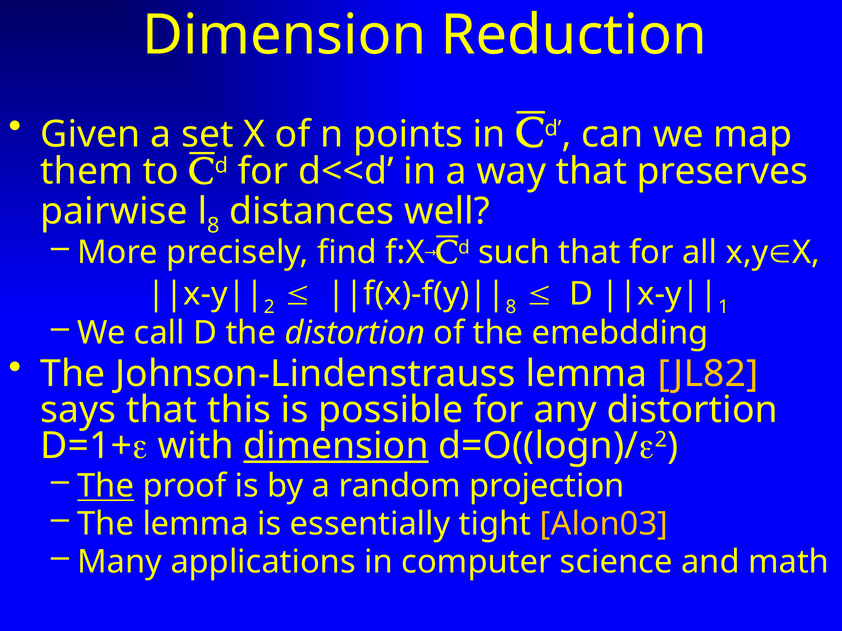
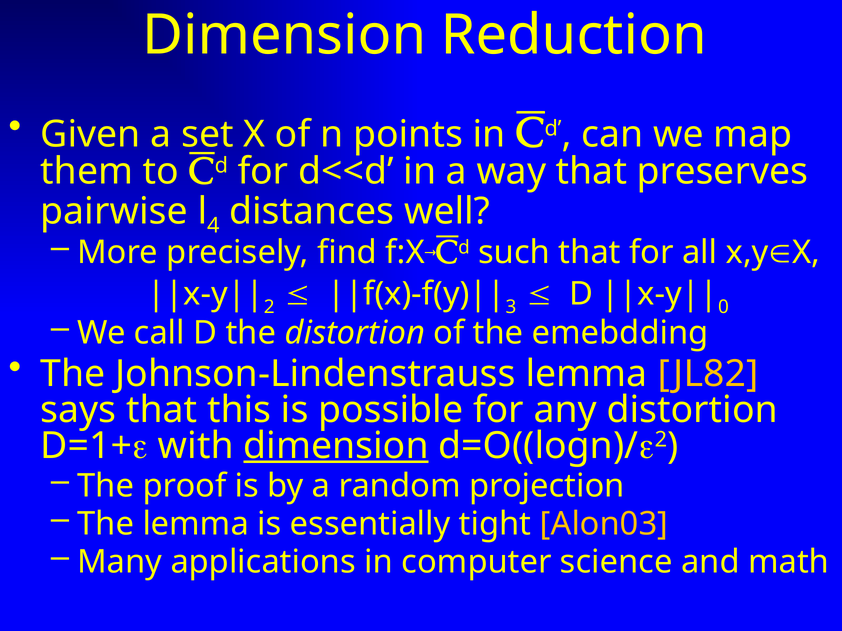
8: 8 -> 4 (213, 226)
8: 8 -> 3 (511, 307)
1: 1 -> 0 (723, 307)
The underline: present -> none (106, 487)
